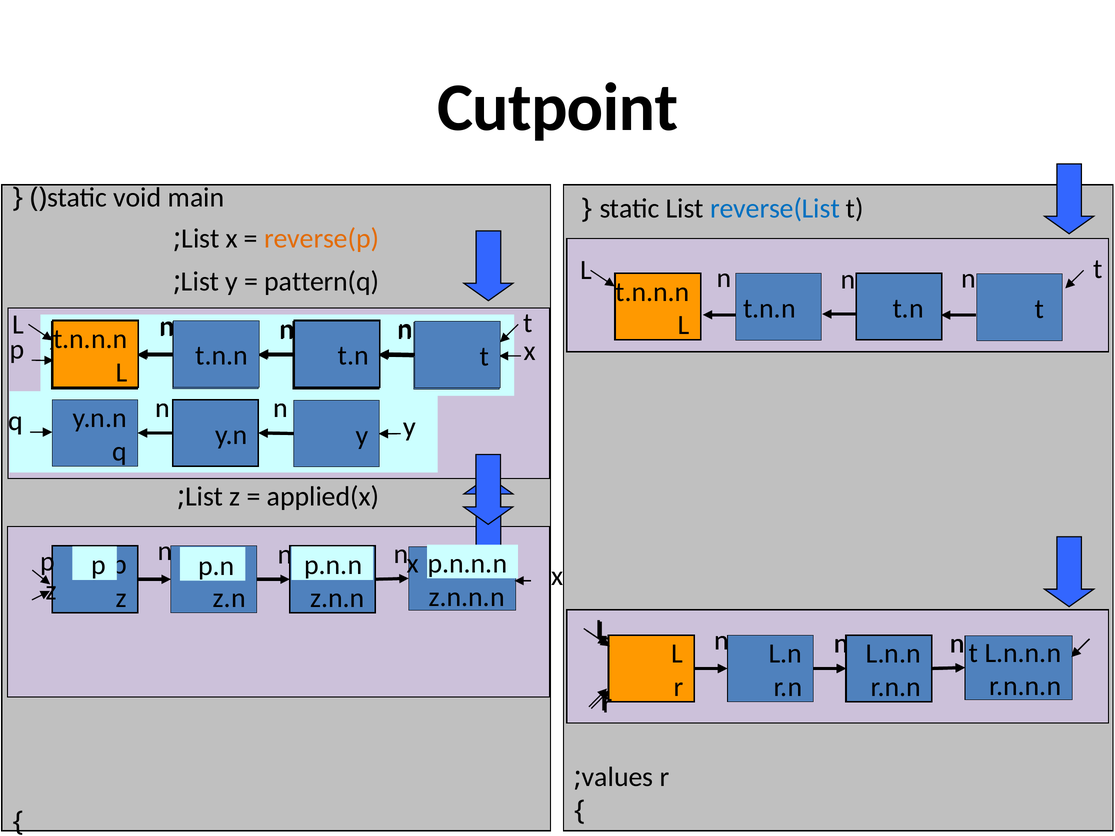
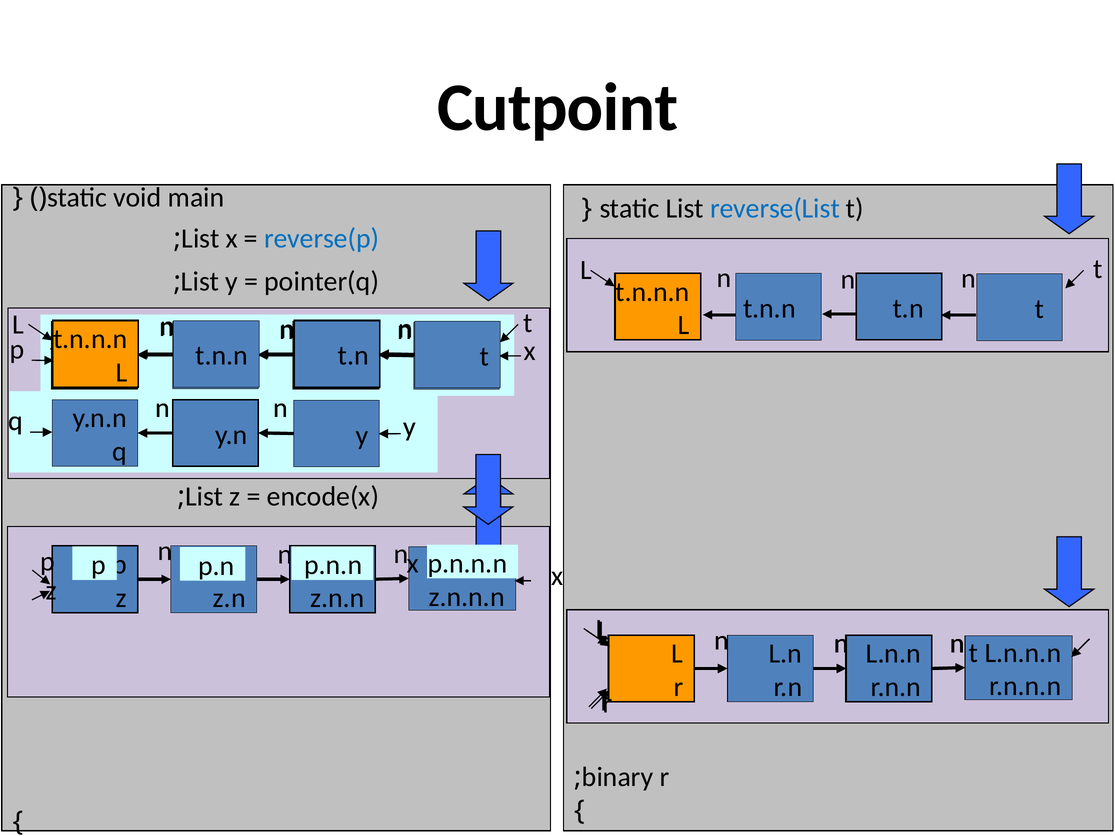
reverse(p colour: orange -> blue (322, 239)
pattern(q: pattern(q -> pointer(q (322, 282)
applied(x: applied(x -> encode(x (323, 496)
values: values -> binary (618, 777)
